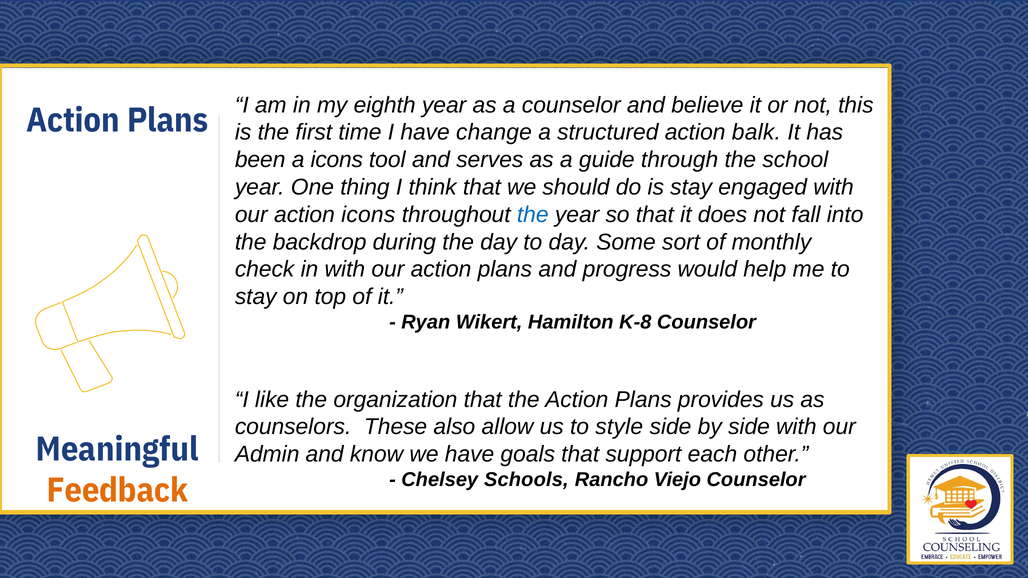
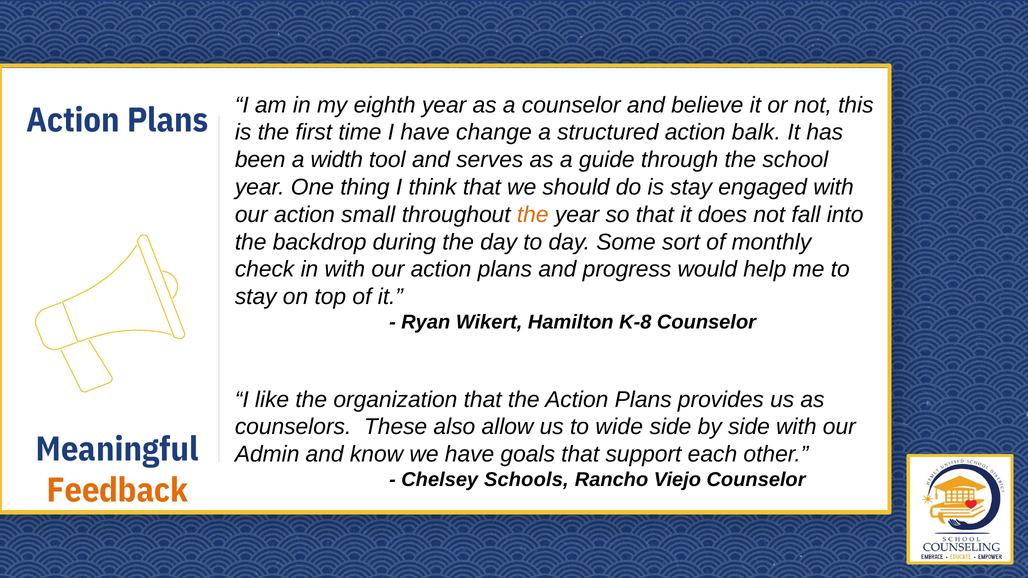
a icons: icons -> width (337, 160)
action icons: icons -> small (368, 215)
the colour: blue -> orange (533, 215)
style: style -> wide (619, 427)
